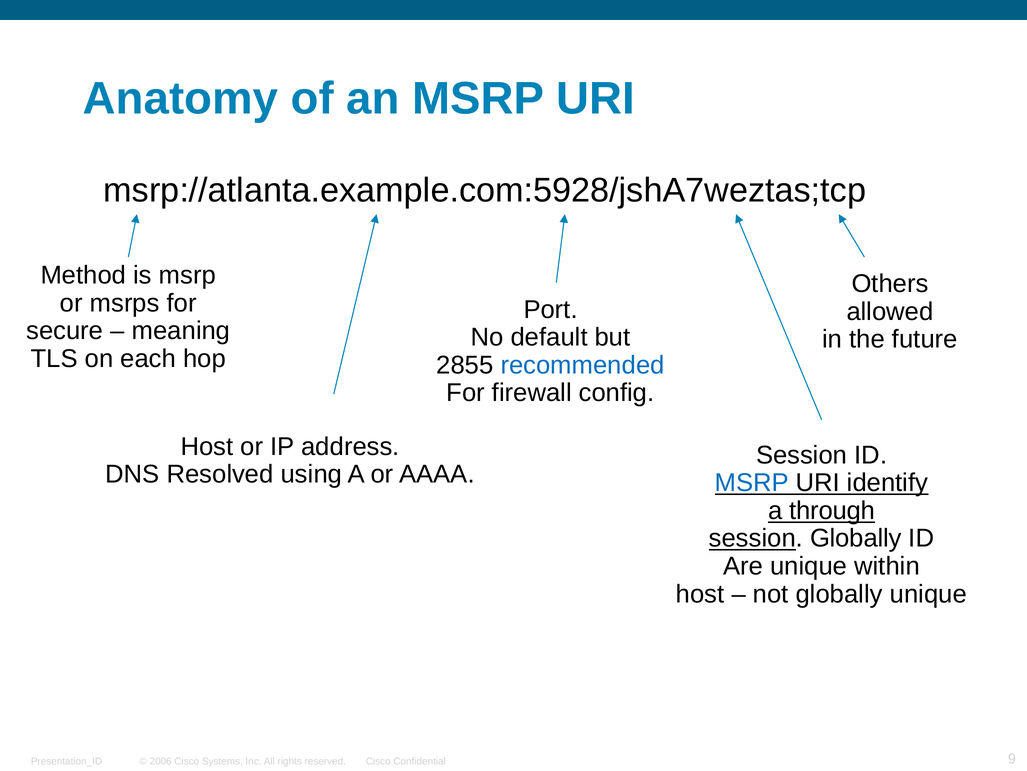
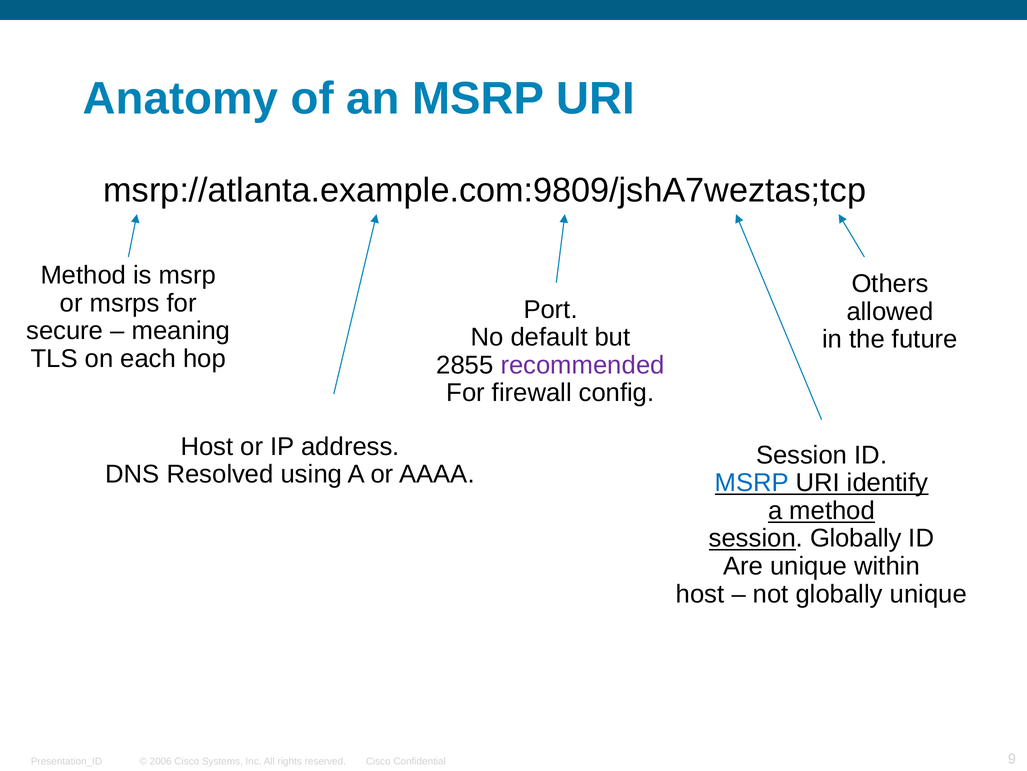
msrp://atlanta.example.com:5928/jshA7weztas;tcp: msrp://atlanta.example.com:5928/jshA7weztas;tcp -> msrp://atlanta.example.com:9809/jshA7weztas;tcp (485, 190)
recommended colour: blue -> purple (583, 365)
a through: through -> method (832, 510)
